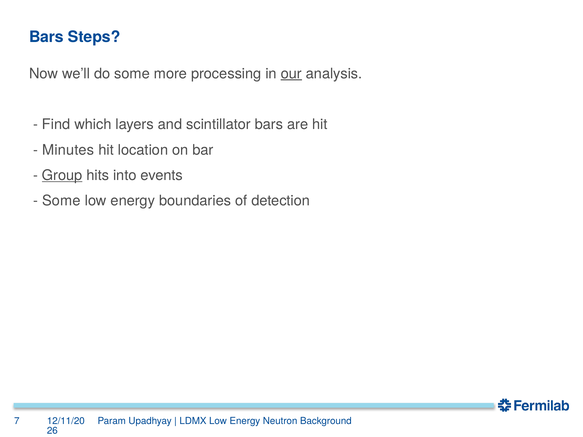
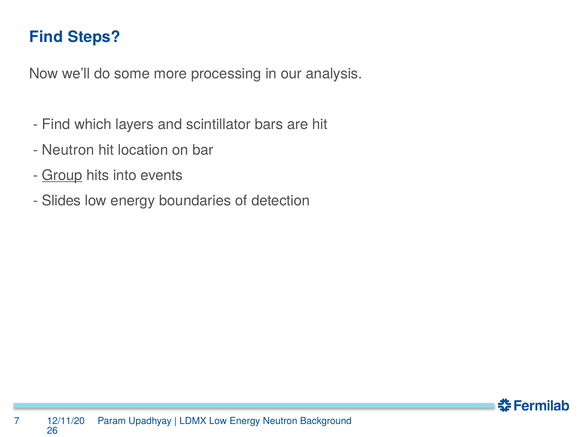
Bars: Bars -> Find (46, 37)
our underline: present -> none (291, 74)
Minutes: Minutes -> Neutron (68, 150)
Some: Some -> Slides (61, 201)
